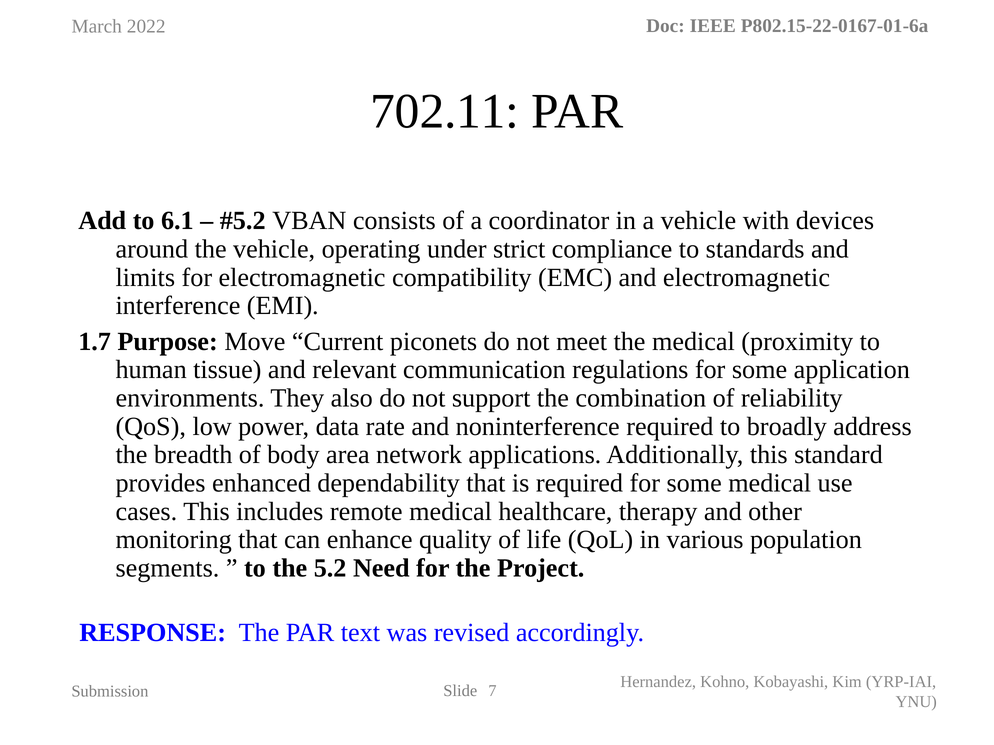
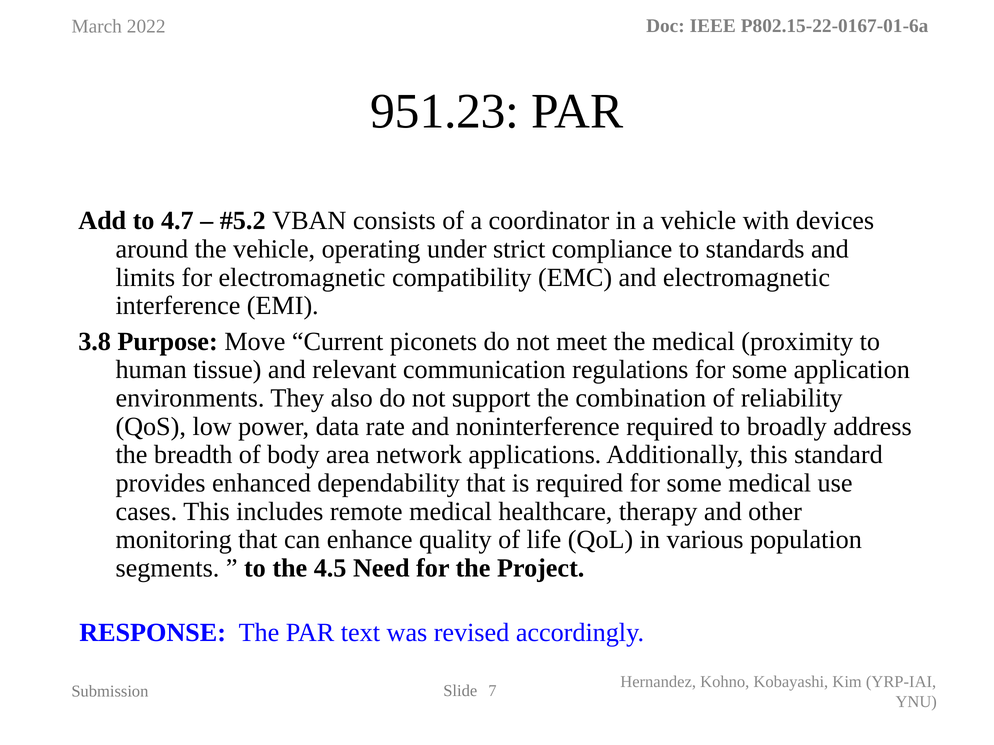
702.11: 702.11 -> 951.23 (445, 111)
6.1: 6.1 -> 4.7 (177, 221)
1.7: 1.7 -> 3.8 (95, 342)
5.2: 5.2 -> 4.5 (330, 568)
